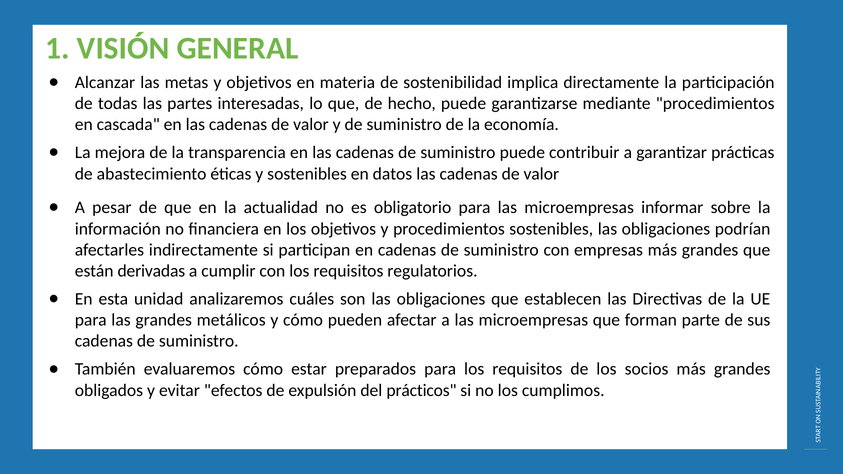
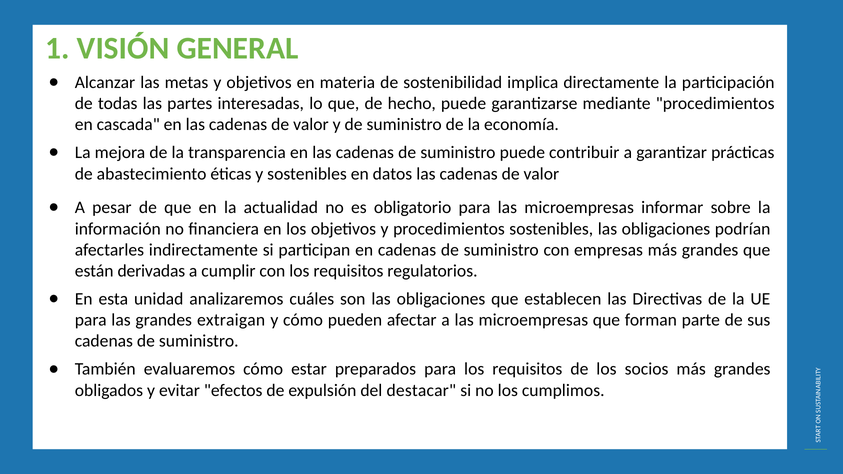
metálicos: metálicos -> extraigan (231, 320)
prácticos: prácticos -> destacar (421, 390)
